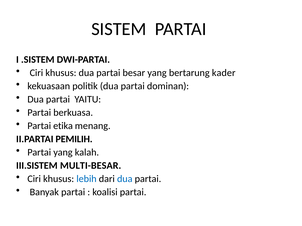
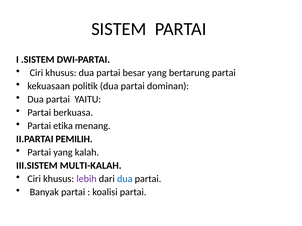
bertarung kader: kader -> partai (224, 73)
MULTI-BESAR: MULTI-BESAR -> MULTI-KALAH (91, 166)
lebih colour: blue -> purple (86, 179)
